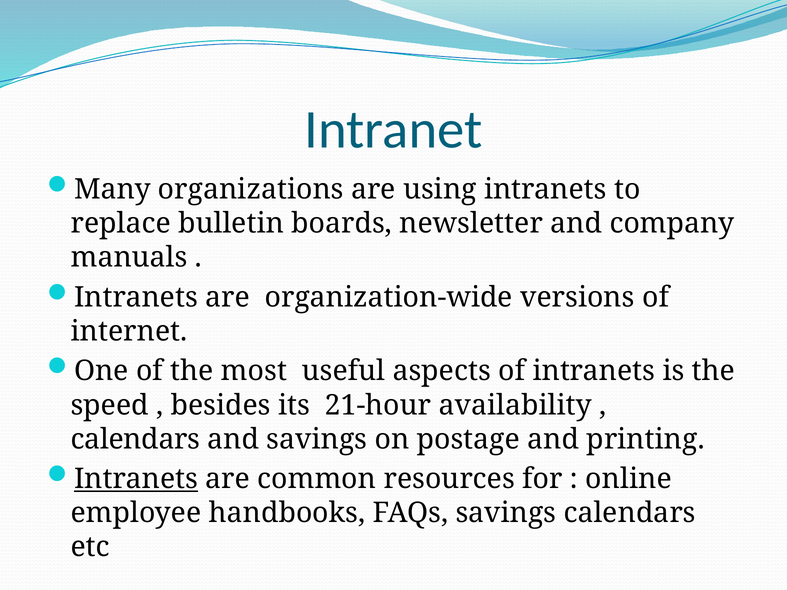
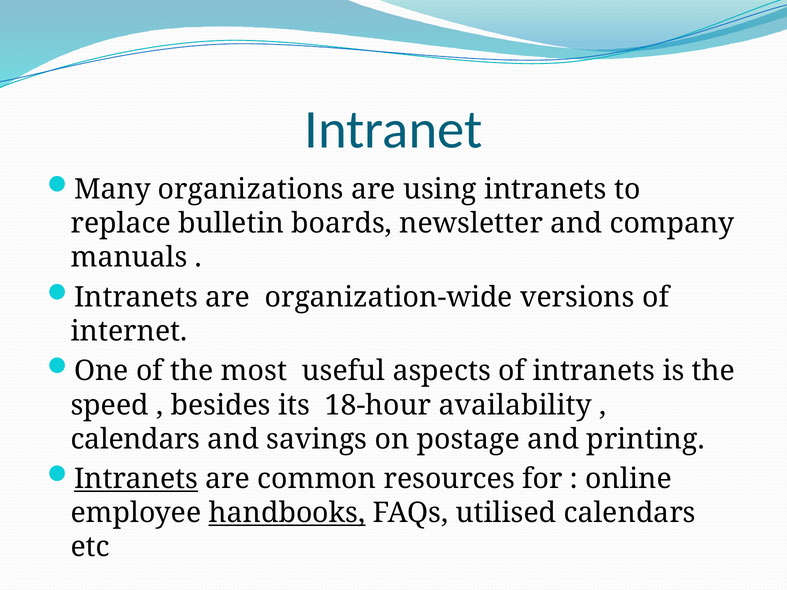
21-hour: 21-hour -> 18-hour (378, 405)
handbooks underline: none -> present (287, 513)
FAQs savings: savings -> utilised (506, 513)
